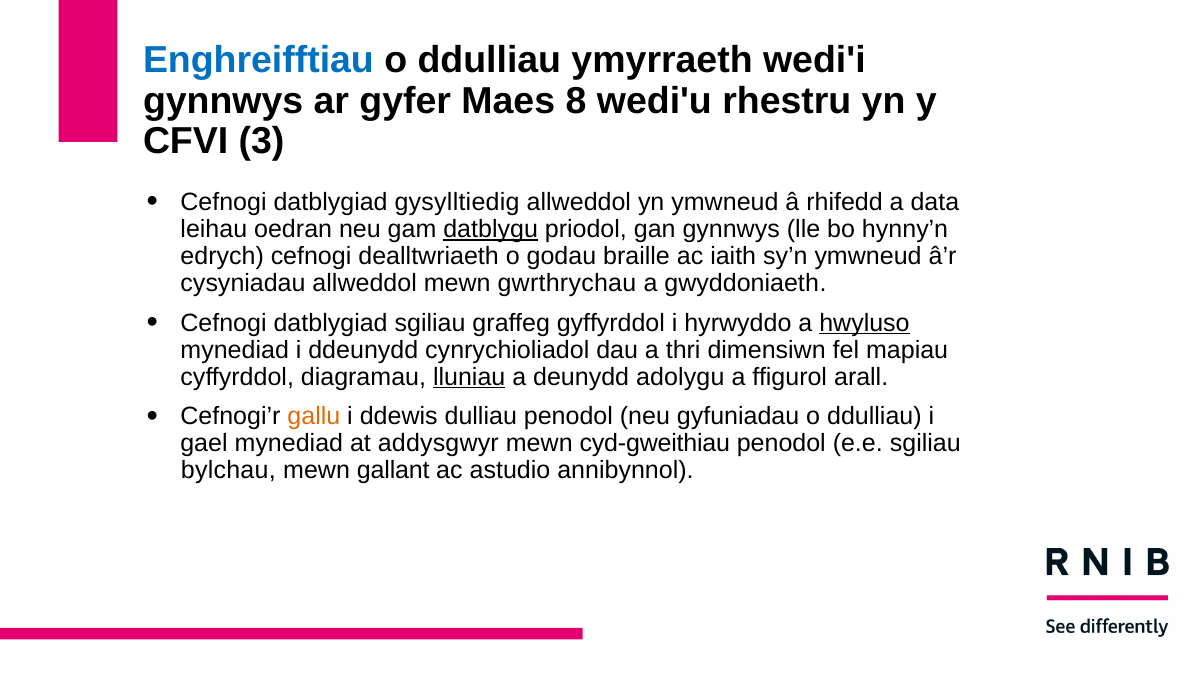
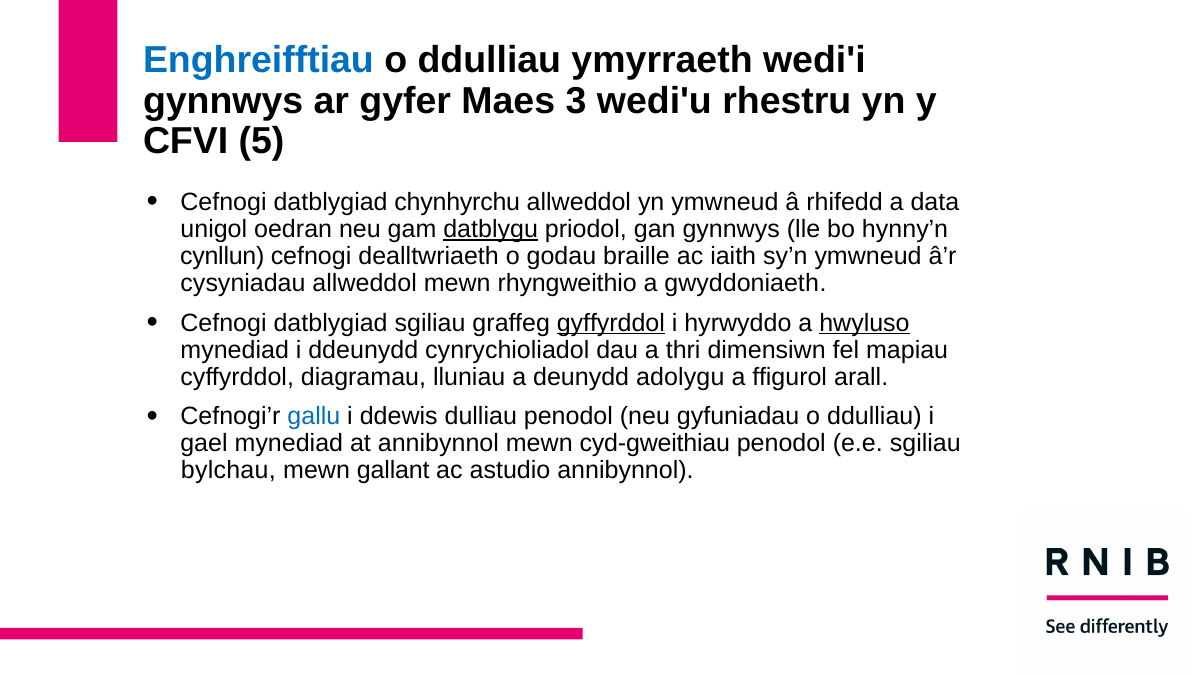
8: 8 -> 3 (576, 101)
3: 3 -> 5 (262, 141)
gysylltiedig: gysylltiedig -> chynhyrchu (457, 202)
leihau: leihau -> unigol (214, 229)
edrych: edrych -> cynllun (222, 256)
gwrthrychau: gwrthrychau -> rhyngweithio (567, 283)
gyffyrddol underline: none -> present (611, 323)
lluniau underline: present -> none (469, 377)
gallu colour: orange -> blue (314, 416)
at addysgwyr: addysgwyr -> annibynnol (438, 443)
